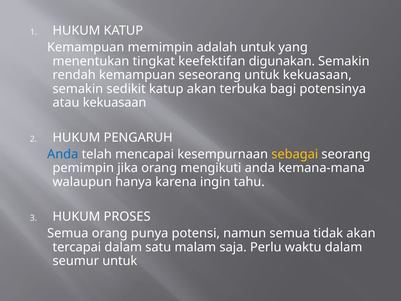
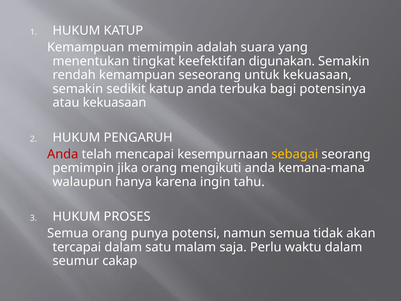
adalah untuk: untuk -> suara (258, 47)
katup akan: akan -> anda (202, 89)
Anda colour: blue -> red (63, 154)
seumur untuk: untuk -> cakap (120, 261)
